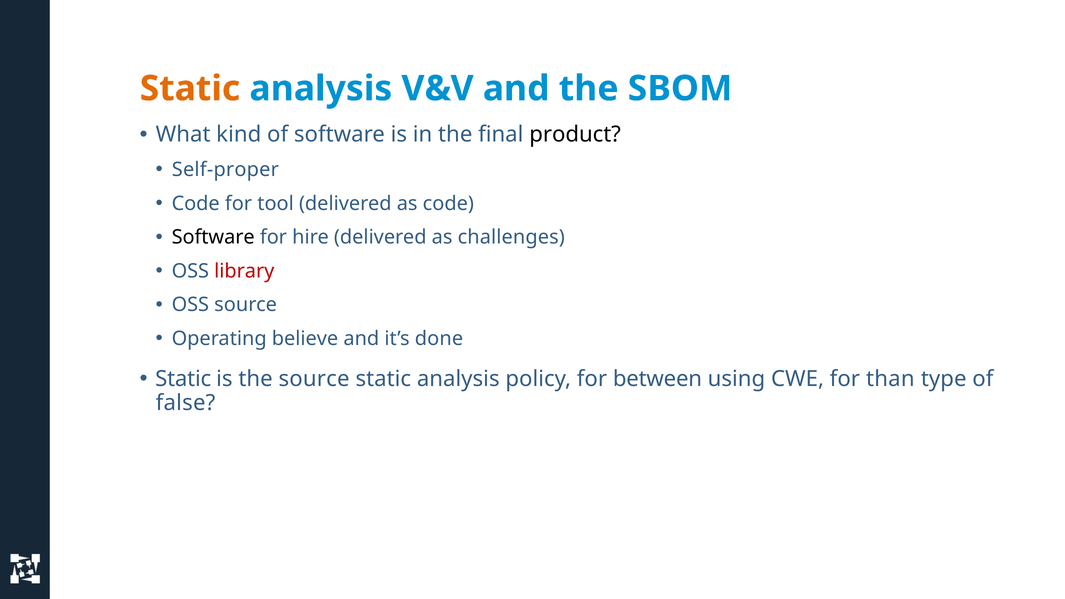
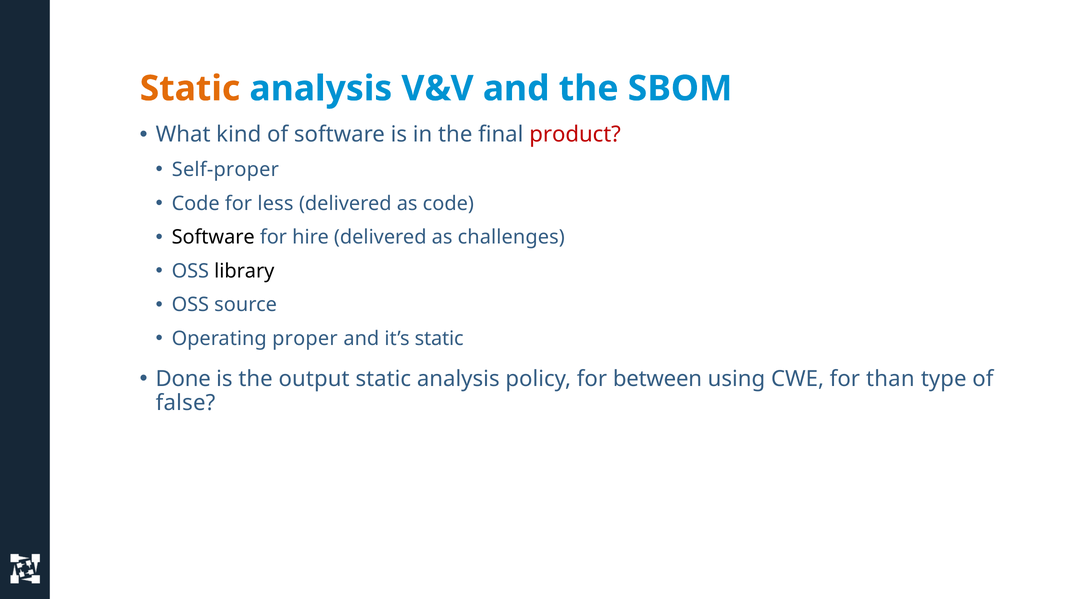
product colour: black -> red (575, 135)
tool: tool -> less (275, 203)
library colour: red -> black (244, 271)
believe: believe -> proper (305, 339)
it’s done: done -> static (439, 339)
Static: Static -> Done (183, 379)
the source: source -> output (314, 379)
